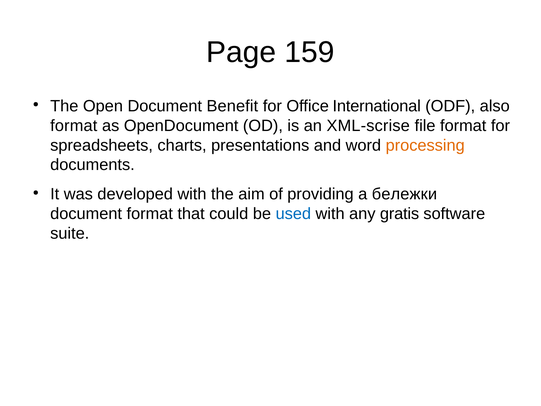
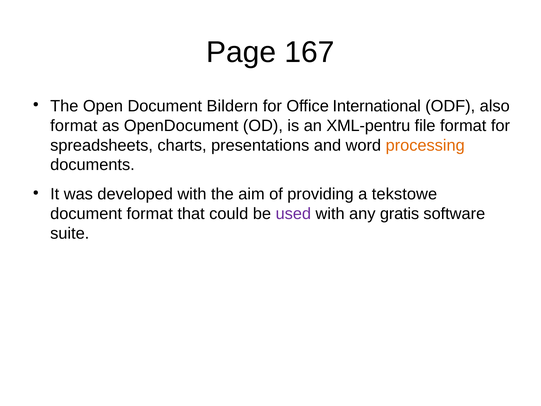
159: 159 -> 167 (310, 52)
Benefit: Benefit -> Bildern (232, 106)
XML-scrise: XML-scrise -> XML-pentru (368, 126)
бележки: бележки -> tekstowe (404, 194)
used colour: blue -> purple (293, 214)
